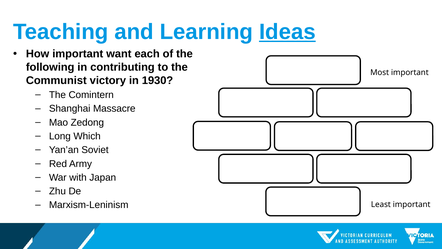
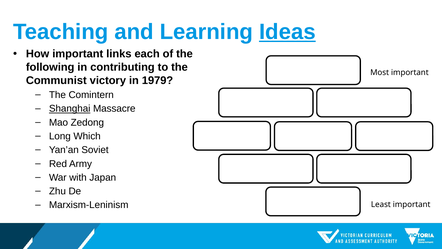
want: want -> links (119, 54)
1930: 1930 -> 1979 (158, 80)
Shanghai underline: none -> present (70, 109)
